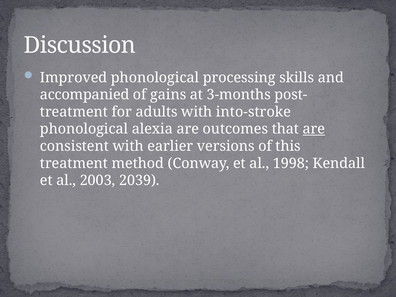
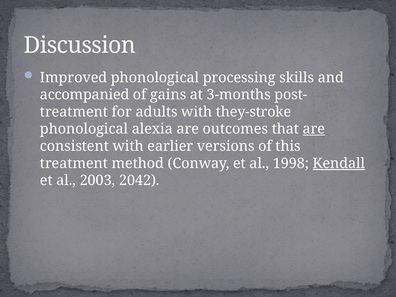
into-stroke: into-stroke -> they-stroke (254, 112)
Kendall underline: none -> present (339, 163)
2039: 2039 -> 2042 (139, 180)
